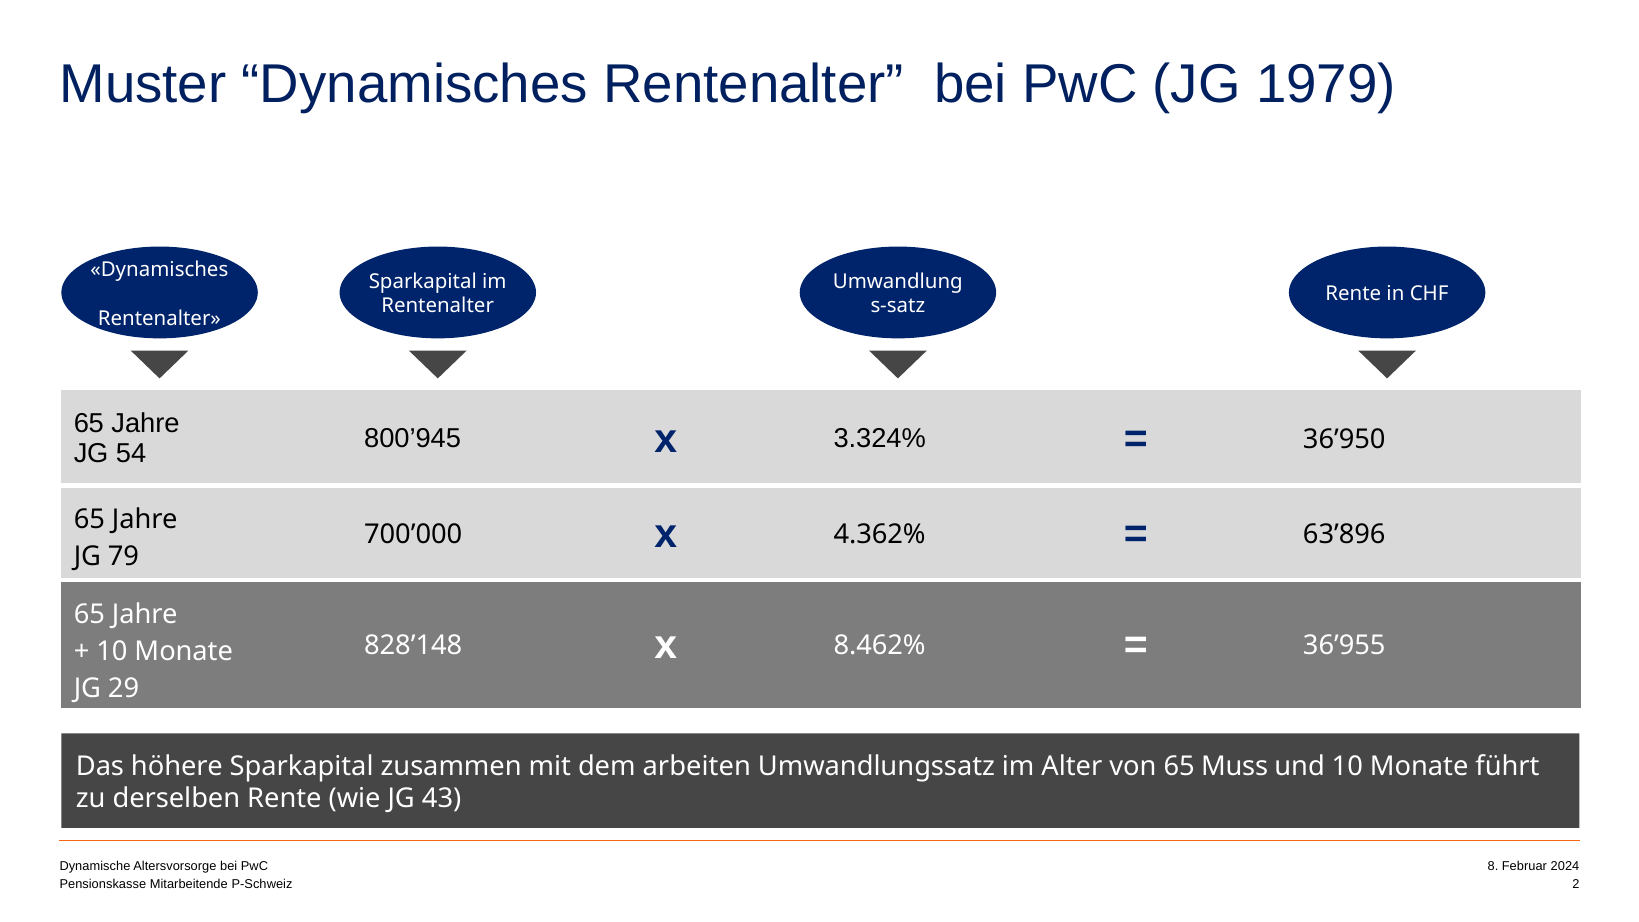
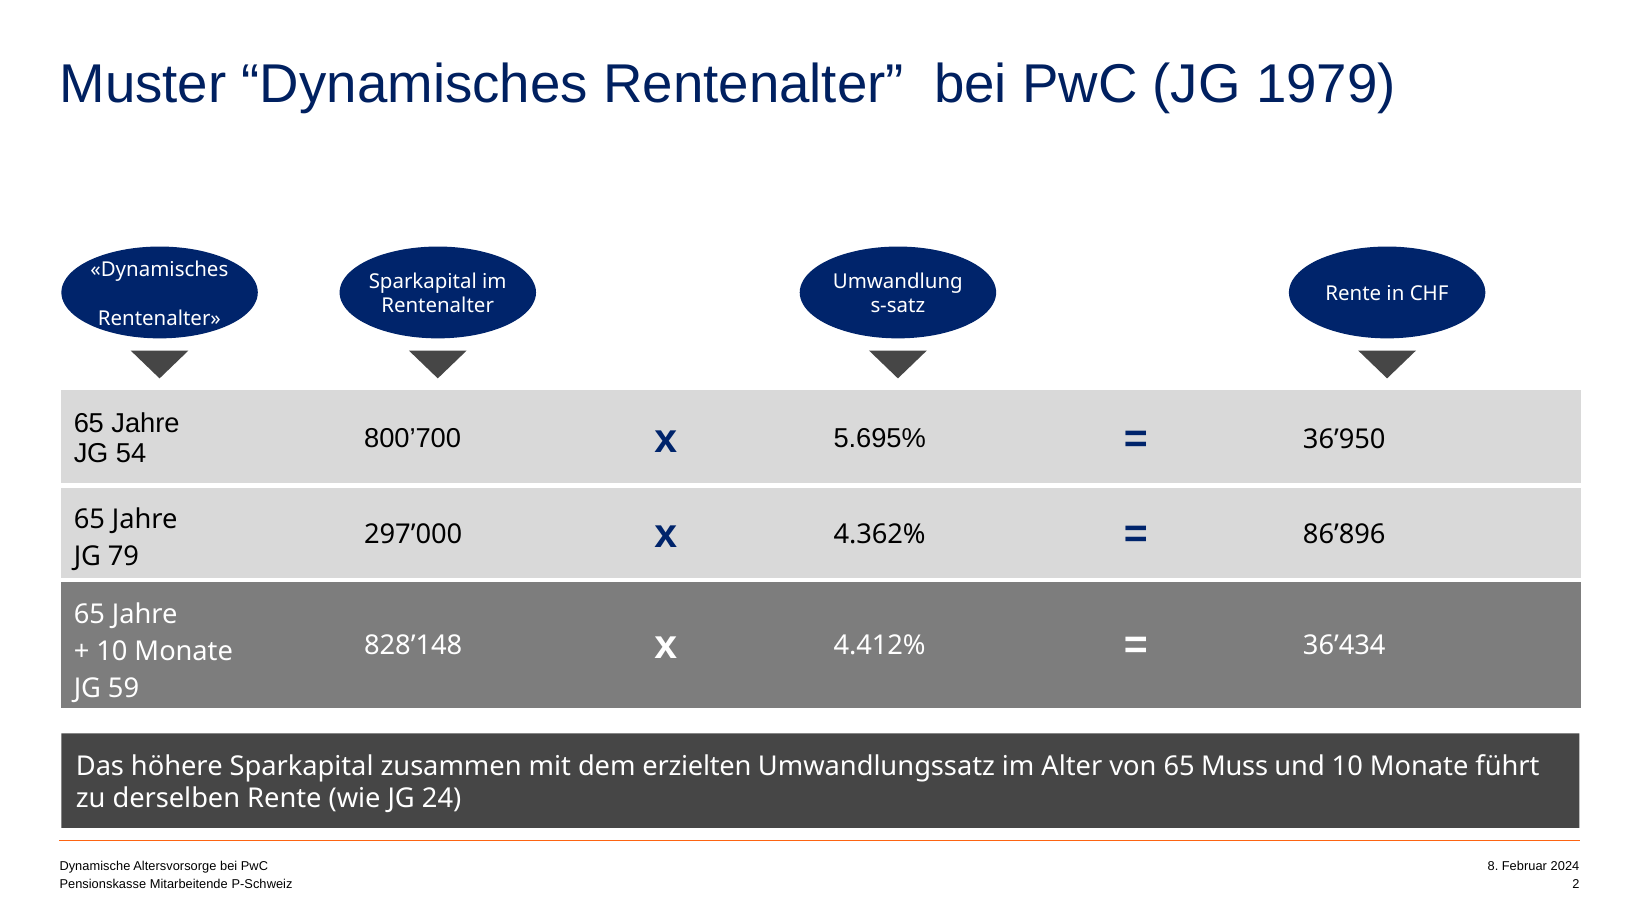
800’945: 800’945 -> 800’700 (413, 438)
3.324%: 3.324% -> 5.695% (880, 438)
700’000: 700’000 -> 297’000 (413, 534)
63’896: 63’896 -> 86’896 (1344, 534)
8.462%: 8.462% -> 4.412% (880, 645)
36’955: 36’955 -> 36’434 (1344, 645)
29: 29 -> 59 (124, 689)
arbeiten: arbeiten -> erzielten (697, 766)
43: 43 -> 24 (442, 799)
